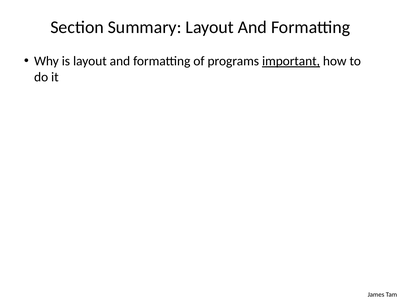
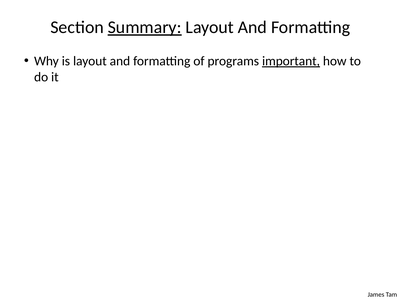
Summary underline: none -> present (145, 27)
